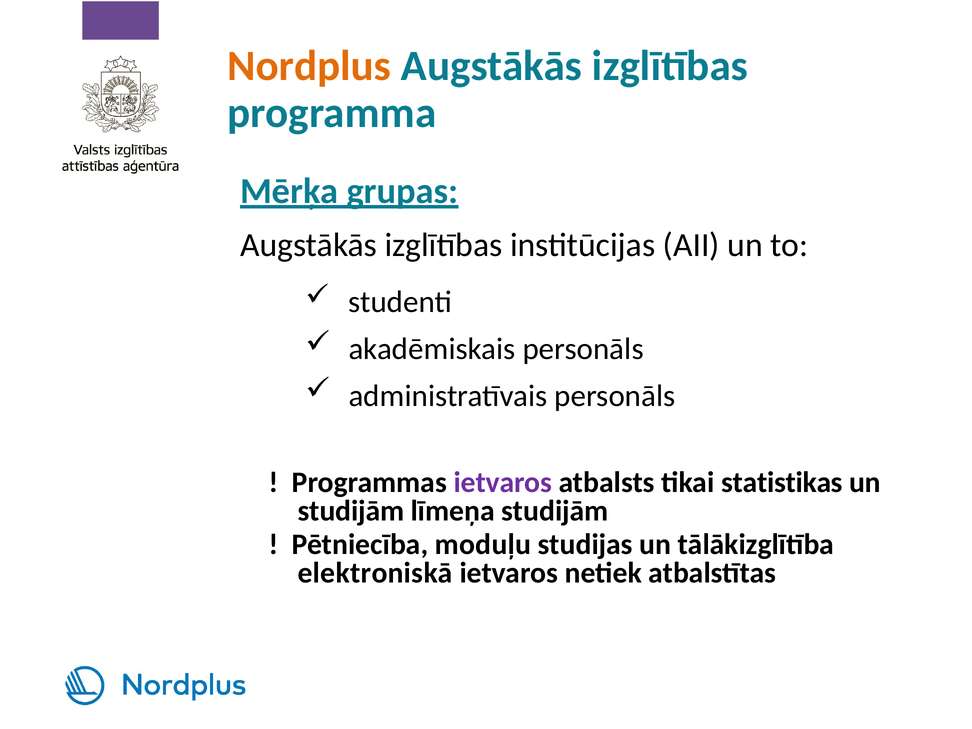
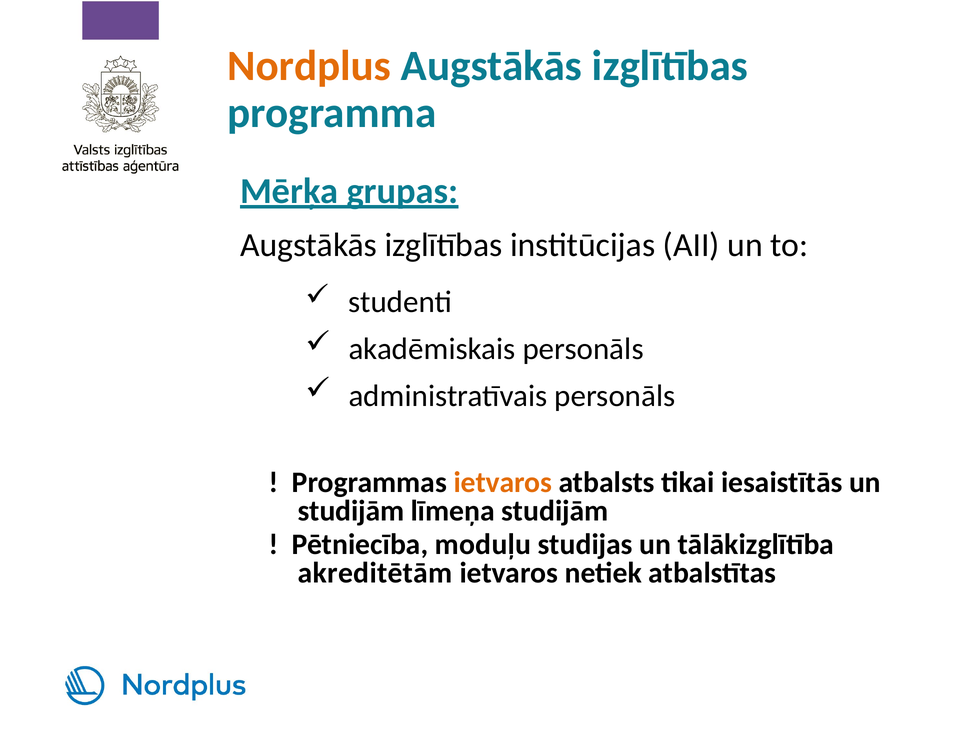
ietvaros colour: purple -> orange (503, 483)
statistikas: statistikas -> iesaistītās (782, 483)
elektroniskā: elektroniskā -> akreditētām (375, 573)
